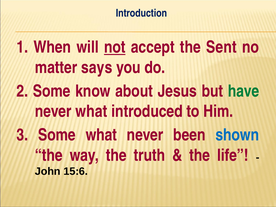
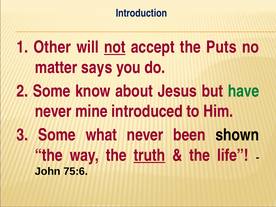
When: When -> Other (52, 47)
Sent: Sent -> Puts (221, 47)
never what: what -> mine (91, 111)
shown colour: blue -> black (237, 135)
truth underline: none -> present (149, 155)
15:6: 15:6 -> 75:6 (76, 171)
